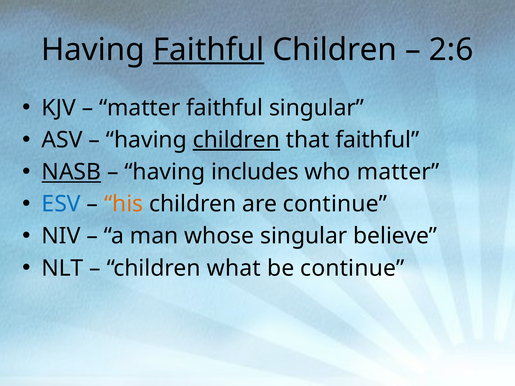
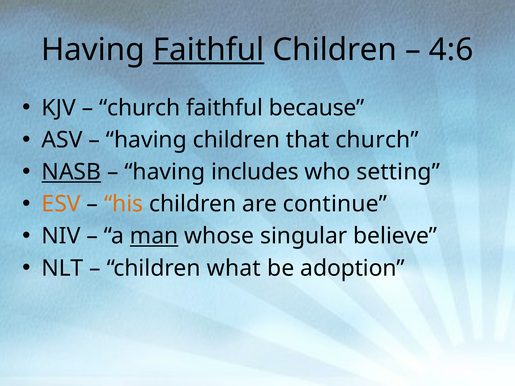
2:6: 2:6 -> 4:6 (451, 50)
matter: matter -> church (140, 108)
faithful singular: singular -> because (317, 108)
children underline: present -> none (236, 140)
that faithful: faithful -> church (377, 140)
who matter: matter -> setting (398, 172)
ESV colour: blue -> orange (61, 204)
man underline: none -> present (154, 236)
be continue: continue -> adoption (353, 268)
